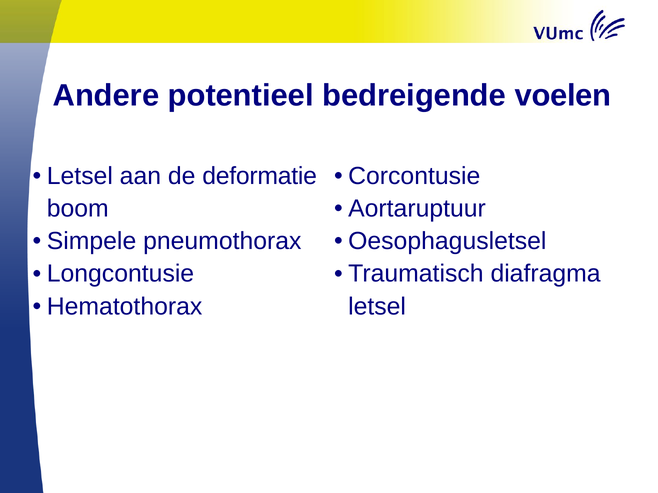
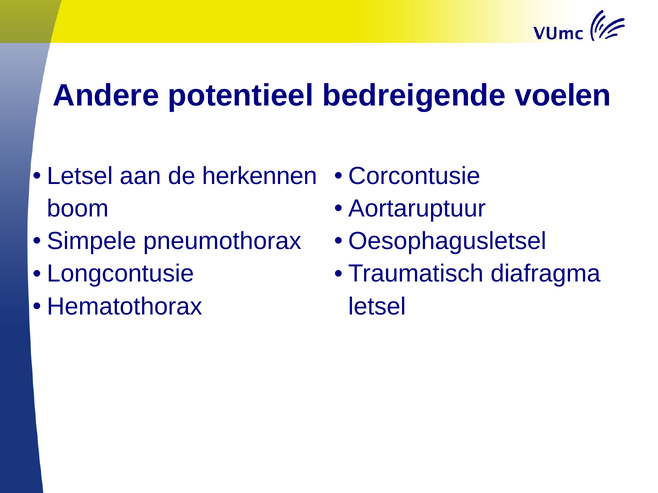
deformatie: deformatie -> herkennen (260, 176)
